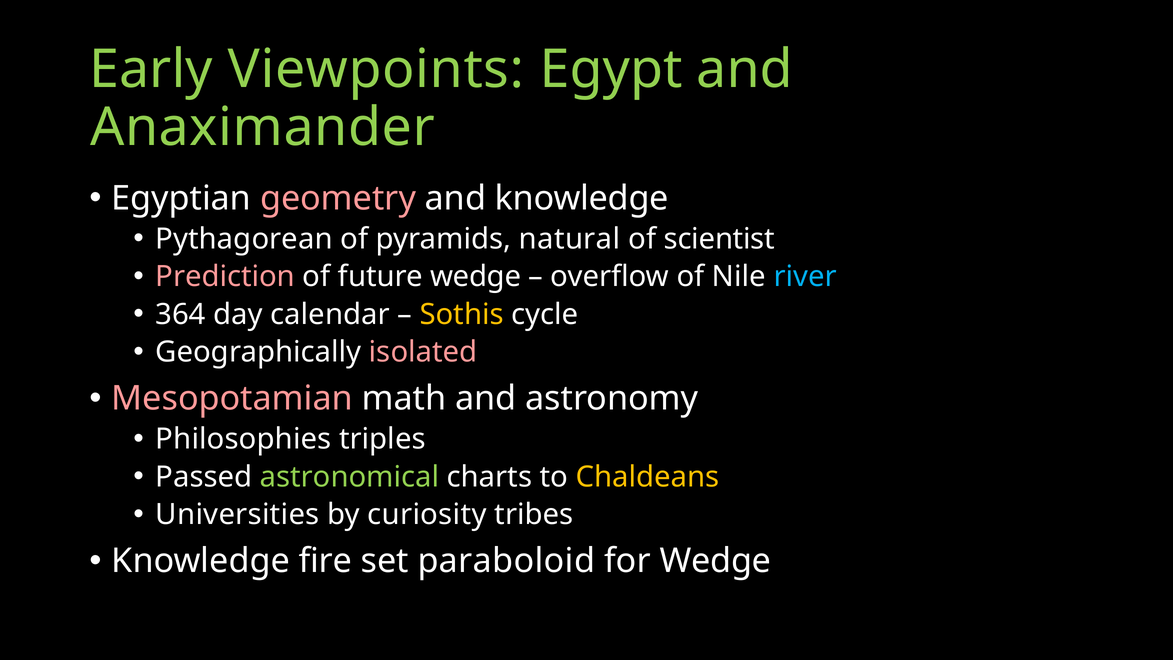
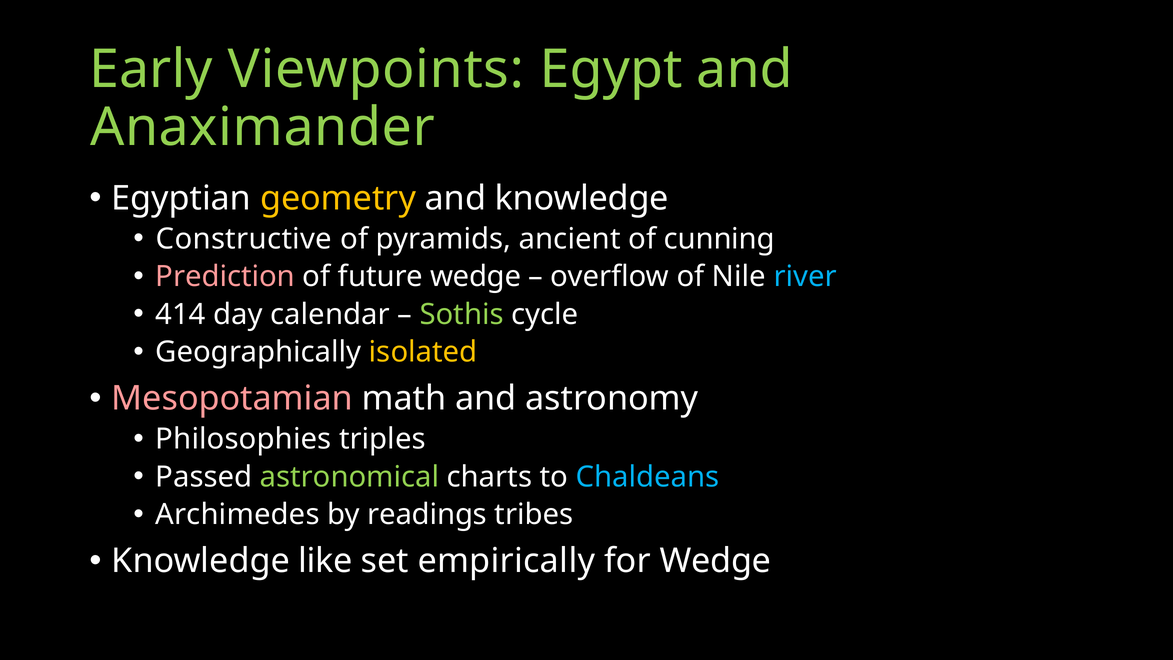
geometry colour: pink -> yellow (338, 198)
Pythagorean: Pythagorean -> Constructive (244, 239)
natural: natural -> ancient (570, 239)
scientist: scientist -> cunning (719, 239)
364: 364 -> 414 (181, 314)
Sothis colour: yellow -> light green (462, 314)
isolated colour: pink -> yellow (423, 352)
Chaldeans colour: yellow -> light blue (648, 477)
Universities: Universities -> Archimedes (238, 514)
curiosity: curiosity -> readings (427, 514)
fire: fire -> like (326, 561)
paraboloid: paraboloid -> empirically (506, 561)
